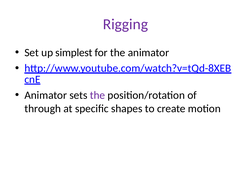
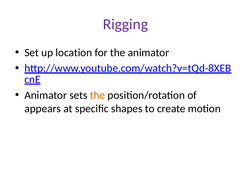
simplest: simplest -> location (74, 53)
the colour: purple -> orange (97, 95)
through: through -> appears (43, 109)
